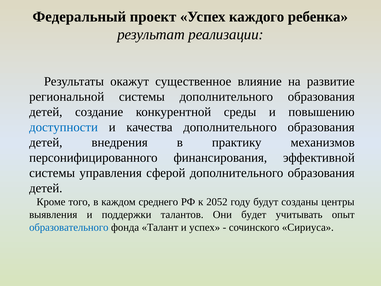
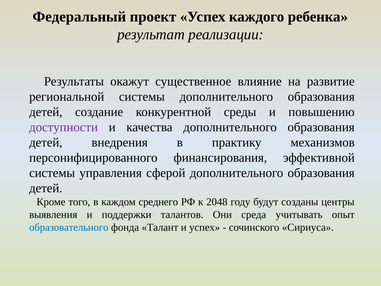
доступности colour: blue -> purple (64, 127)
2052: 2052 -> 2048 (217, 202)
будет: будет -> среда (254, 214)
